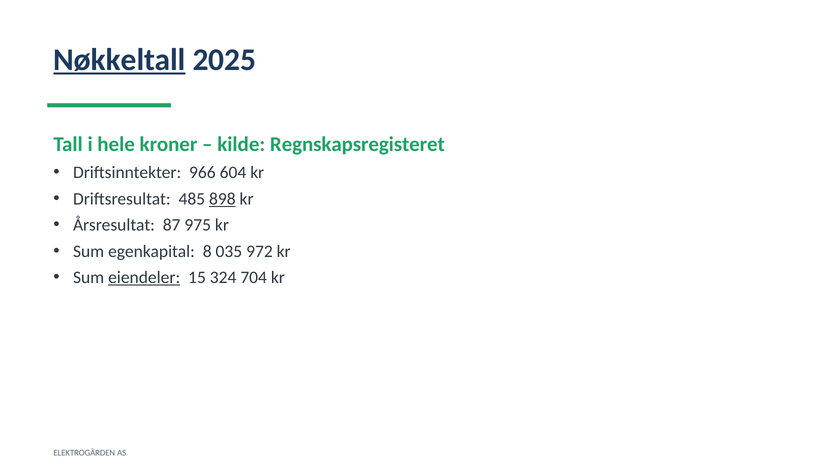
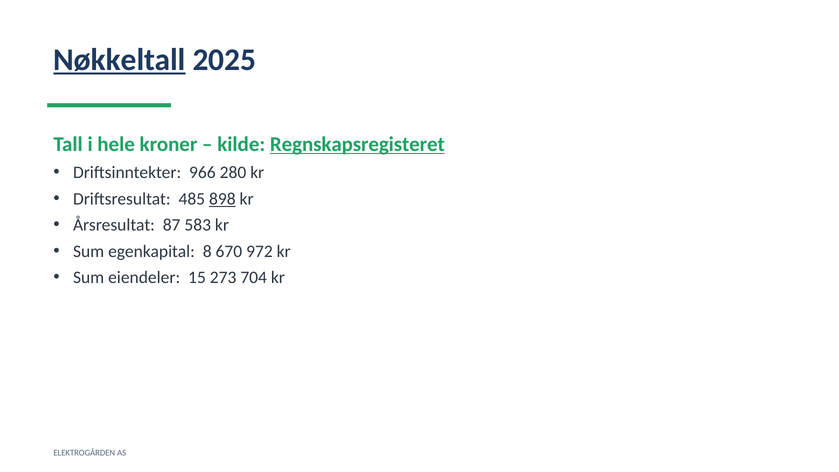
Regnskapsregisteret underline: none -> present (357, 144)
604: 604 -> 280 (233, 173)
975: 975 -> 583 (198, 225)
035: 035 -> 670 (229, 251)
eiendeler underline: present -> none (144, 277)
324: 324 -> 273 (223, 277)
